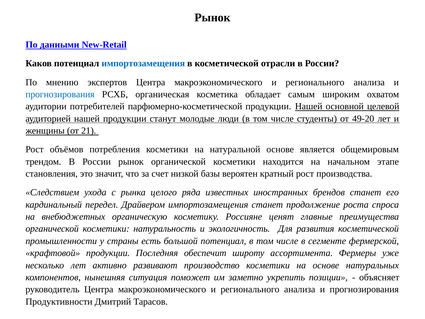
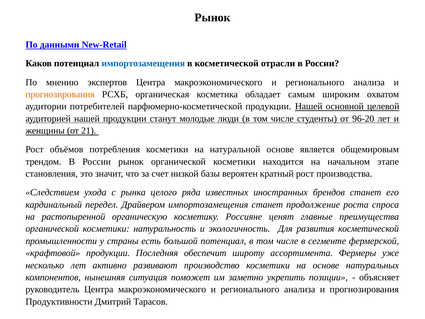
прогнозирования colour: blue -> orange (60, 94)
49-20: 49-20 -> 96-20 (363, 119)
внебюджетных: внебюджетных -> растопыренной (73, 217)
